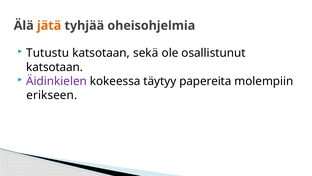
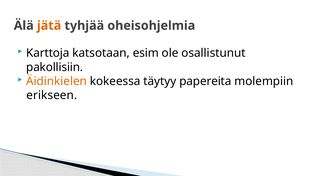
Tutustu: Tutustu -> Karttoja (48, 53)
sekä: sekä -> esim (146, 53)
katsotaan: katsotaan -> pakollisiin (55, 67)
Äidinkielen colour: purple -> orange (57, 81)
